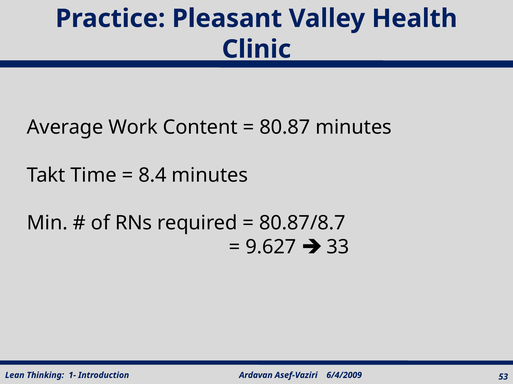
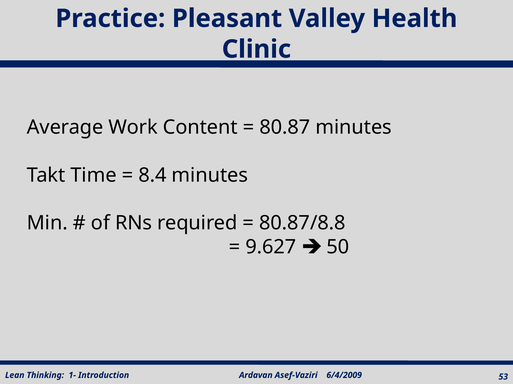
80.87/8.7: 80.87/8.7 -> 80.87/8.8 (302, 223)
33: 33 -> 50 (338, 247)
